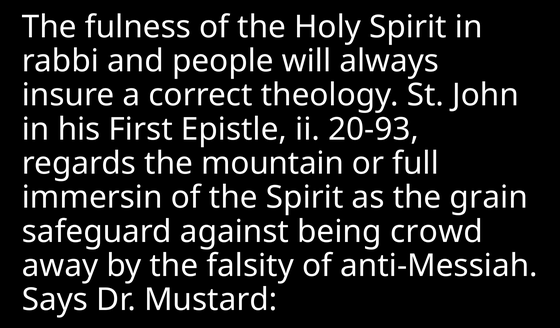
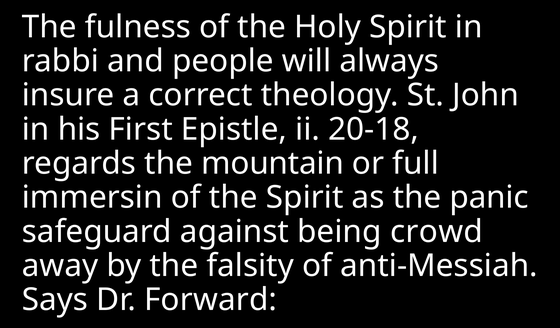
20-93: 20-93 -> 20-18 (374, 129)
grain: grain -> panic (489, 198)
Mustard: Mustard -> Forward (211, 300)
